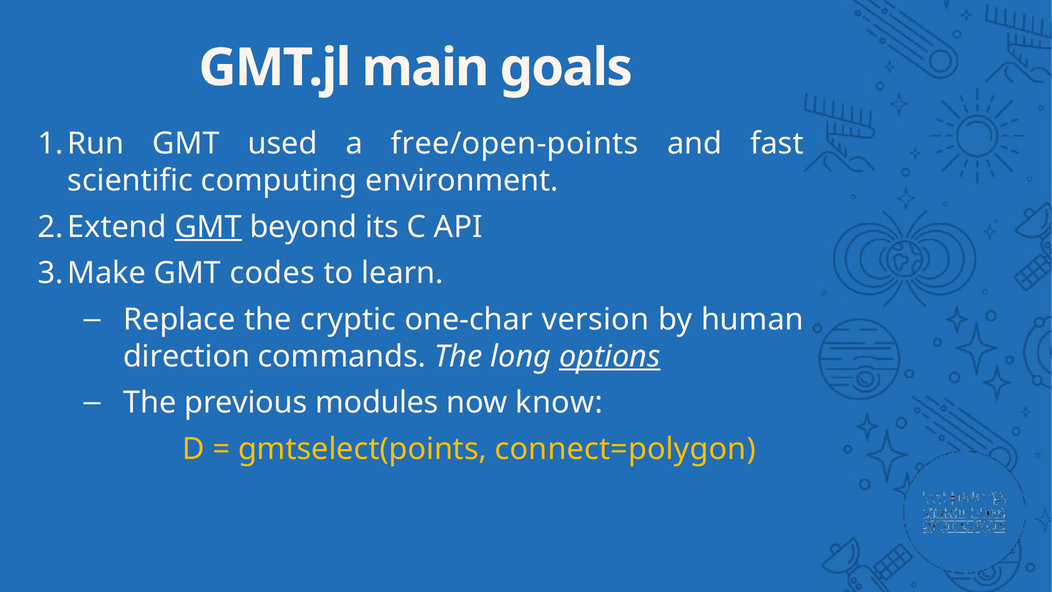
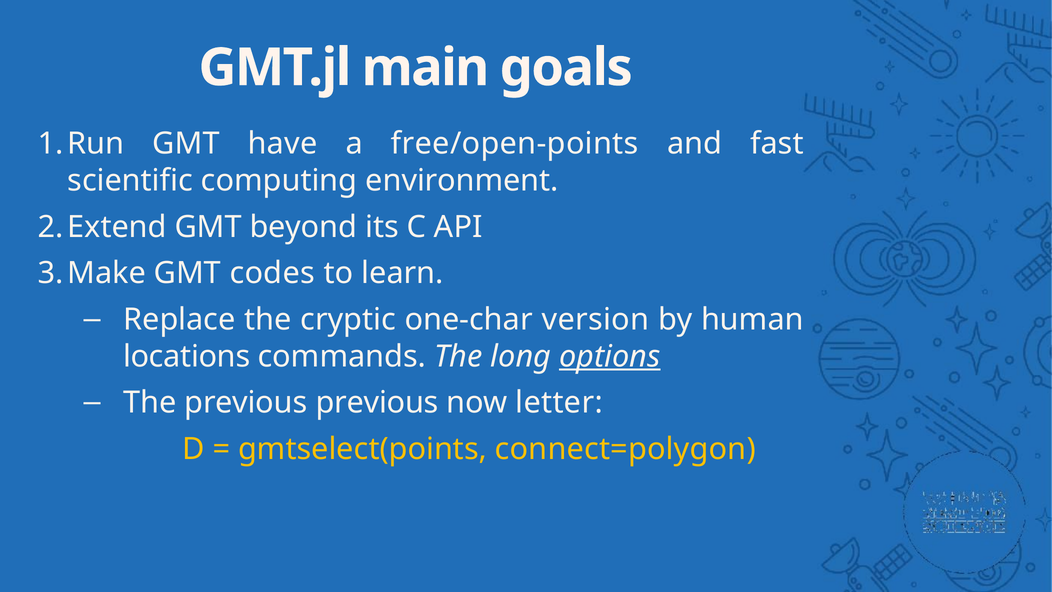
used: used -> have (283, 144)
GMT underline: present -> none (208, 227)
direction: direction -> locations (187, 356)
previous modules: modules -> previous (377, 403)
know: know -> letter (559, 403)
